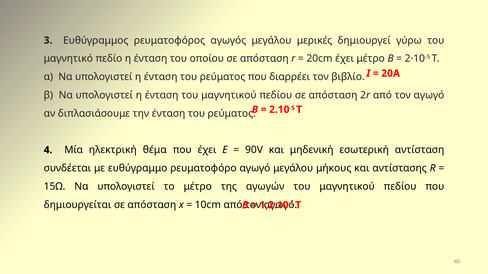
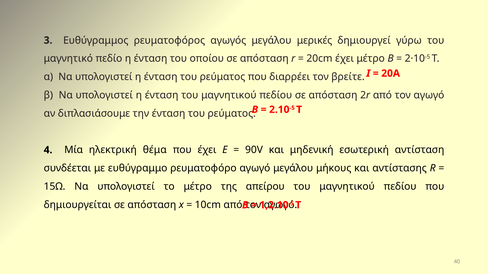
βιβλίο: βιβλίο -> βρείτε (348, 77)
αγωγών: αγωγών -> απείρου (265, 187)
